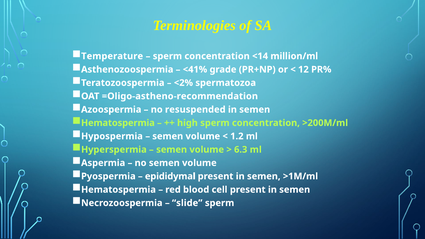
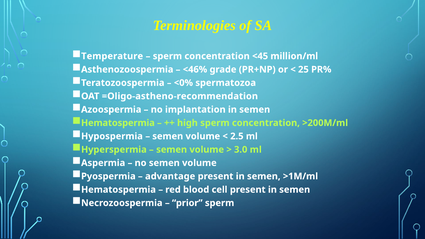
<14: <14 -> <45 (260, 56)
<41%: <41% -> <46% (195, 69)
12: 12 -> 25 (303, 69)
<2%: <2% -> <0% (183, 83)
resuspended: resuspended -> implantation (195, 110)
1.2: 1.2 -> 2.5 (237, 136)
6.3: 6.3 -> 3.0 (241, 150)
epididymal: epididymal -> advantage (170, 176)
slide: slide -> prior (187, 203)
